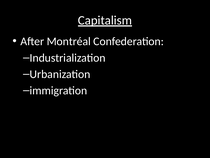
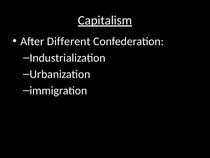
Montréal: Montréal -> Different (69, 41)
